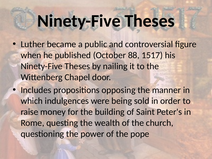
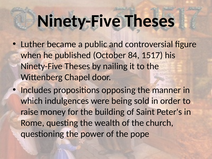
88: 88 -> 84 (134, 55)
